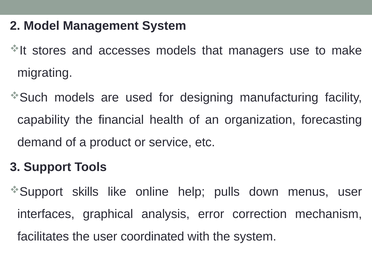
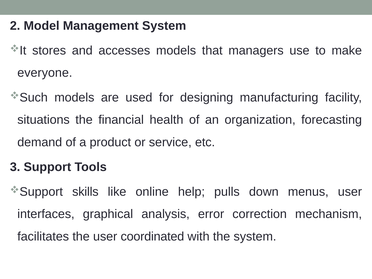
migrating: migrating -> everyone (45, 73)
capability: capability -> situations (44, 120)
